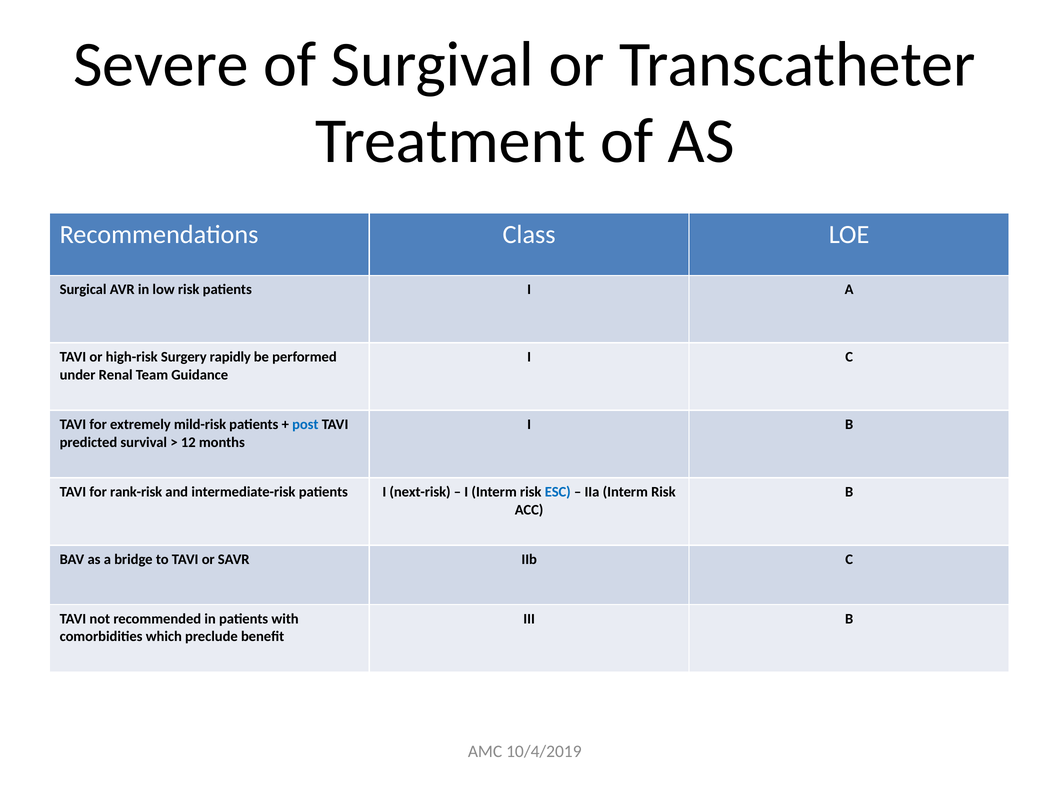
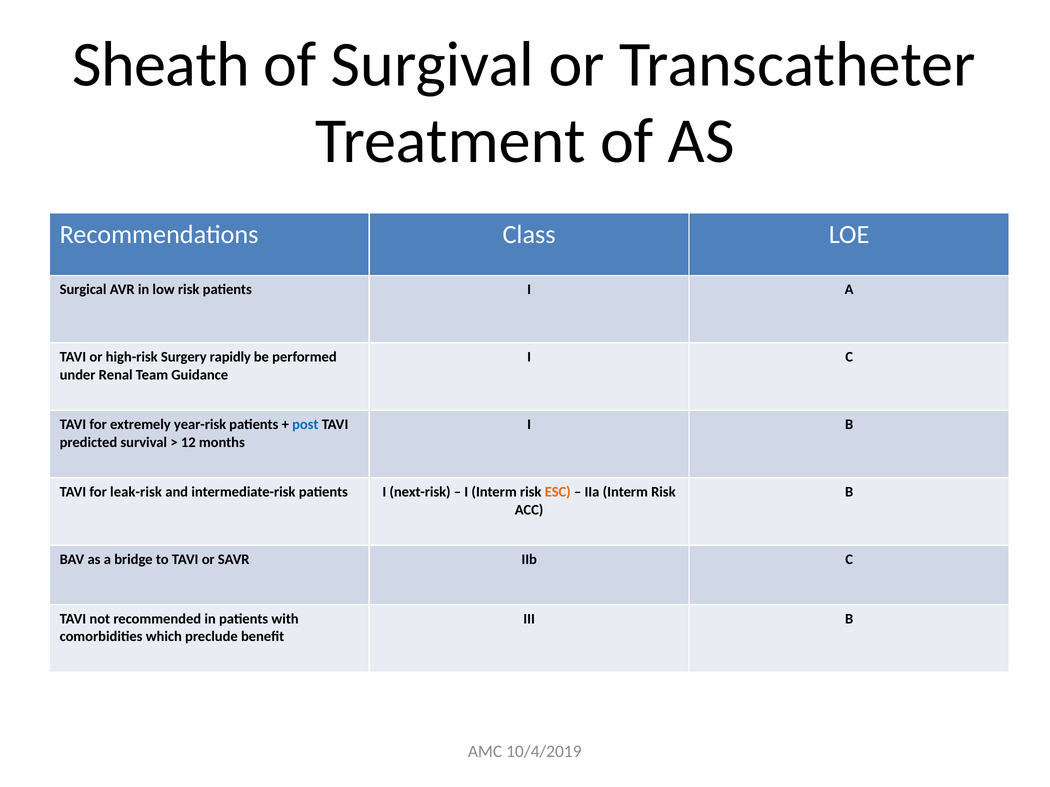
Severe: Severe -> Sheath (161, 64)
mild-risk: mild-risk -> year-risk (200, 425)
rank-risk: rank-risk -> leak-risk (136, 492)
ESC colour: blue -> orange (558, 492)
